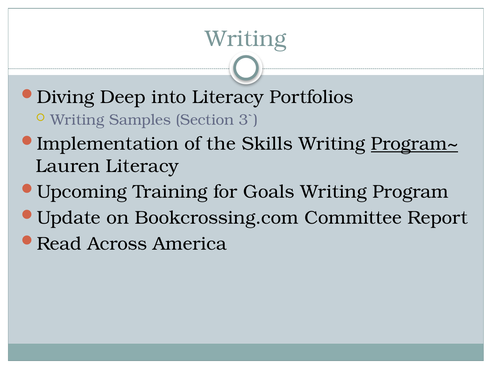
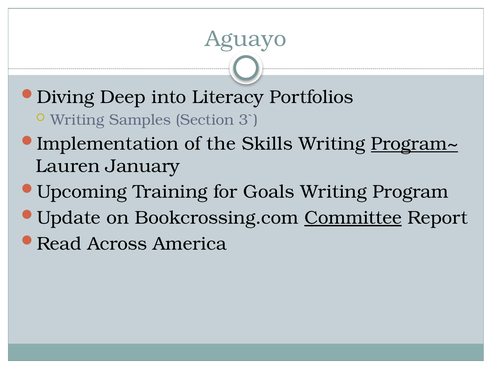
Writing: Writing -> Aguayo (246, 39)
Lauren Literacy: Literacy -> January (143, 166)
Committee underline: none -> present (353, 218)
